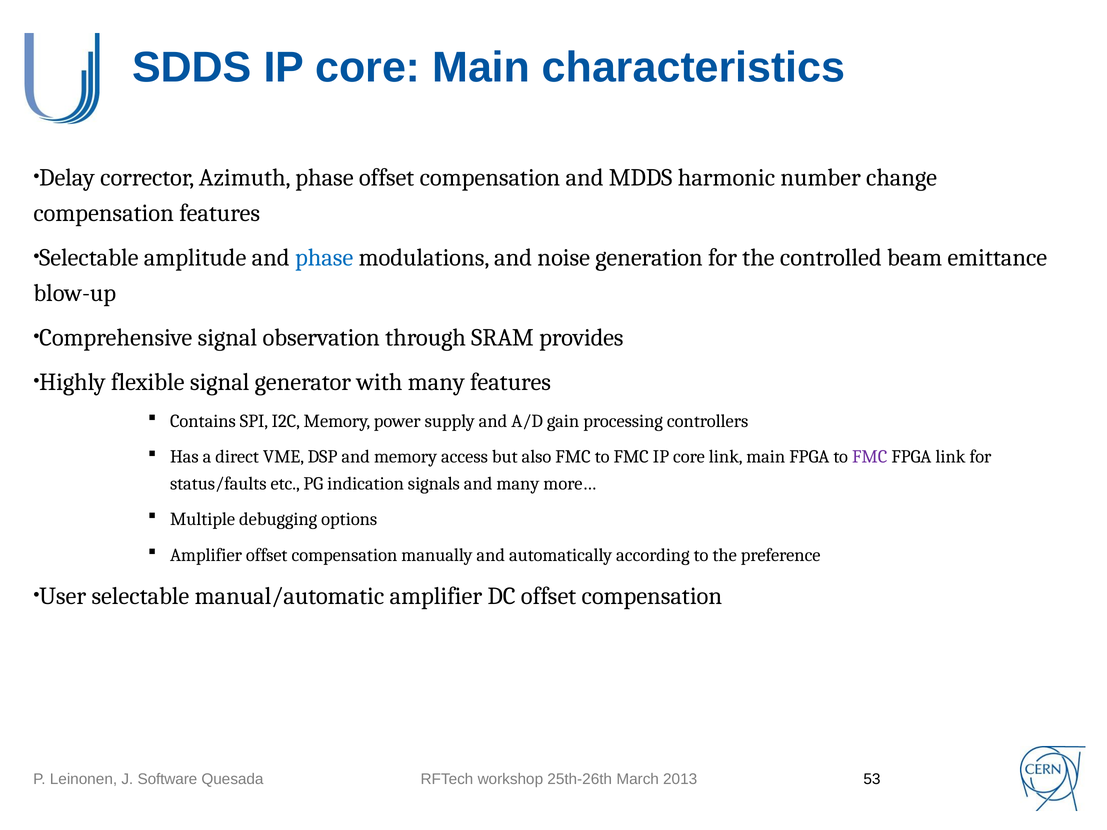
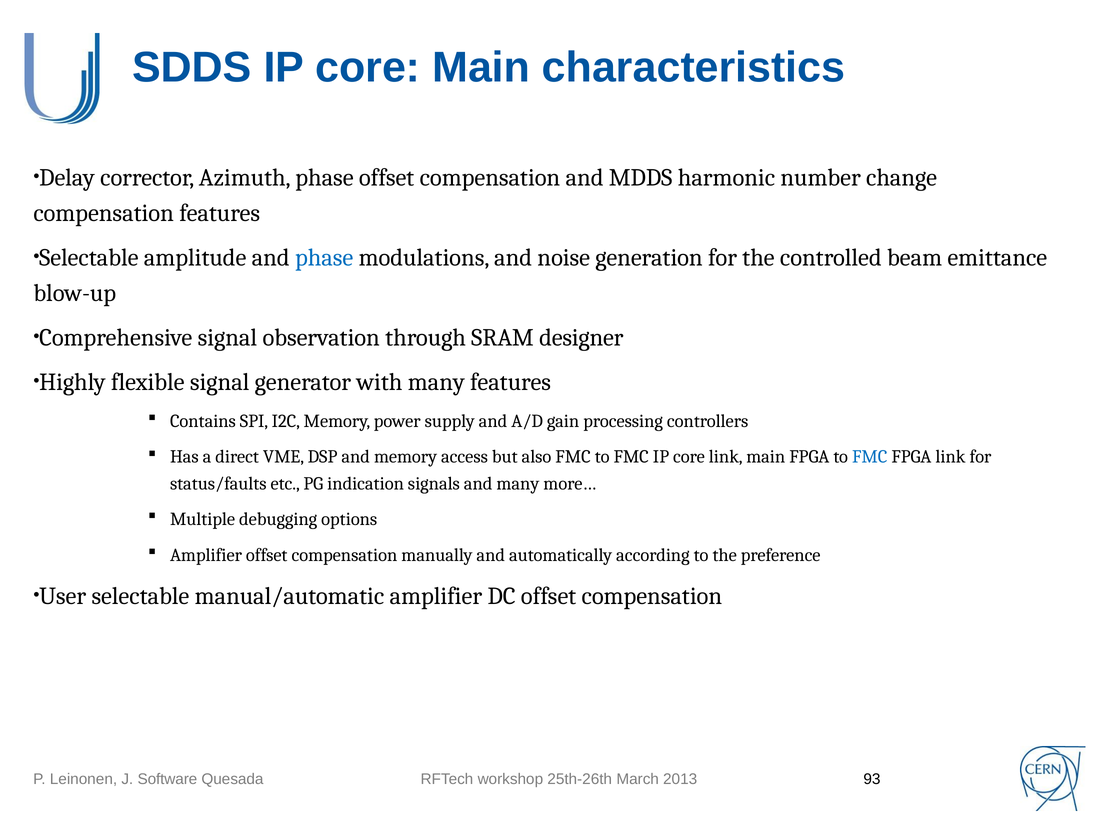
provides: provides -> designer (581, 338)
FMC colour: purple -> blue (870, 457)
53: 53 -> 93 (872, 779)
